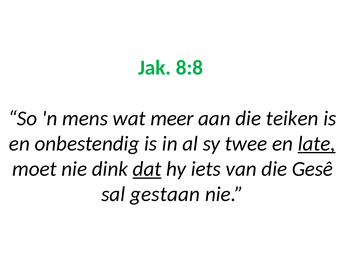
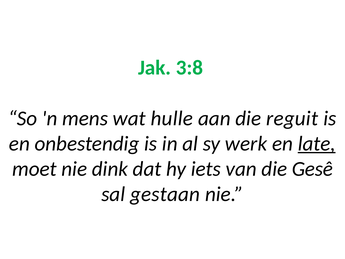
8:8: 8:8 -> 3:8 (189, 68)
meer: meer -> hulle (172, 118)
teiken: teiken -> reguit (292, 118)
twee: twee -> werk (246, 143)
dat underline: present -> none (147, 169)
